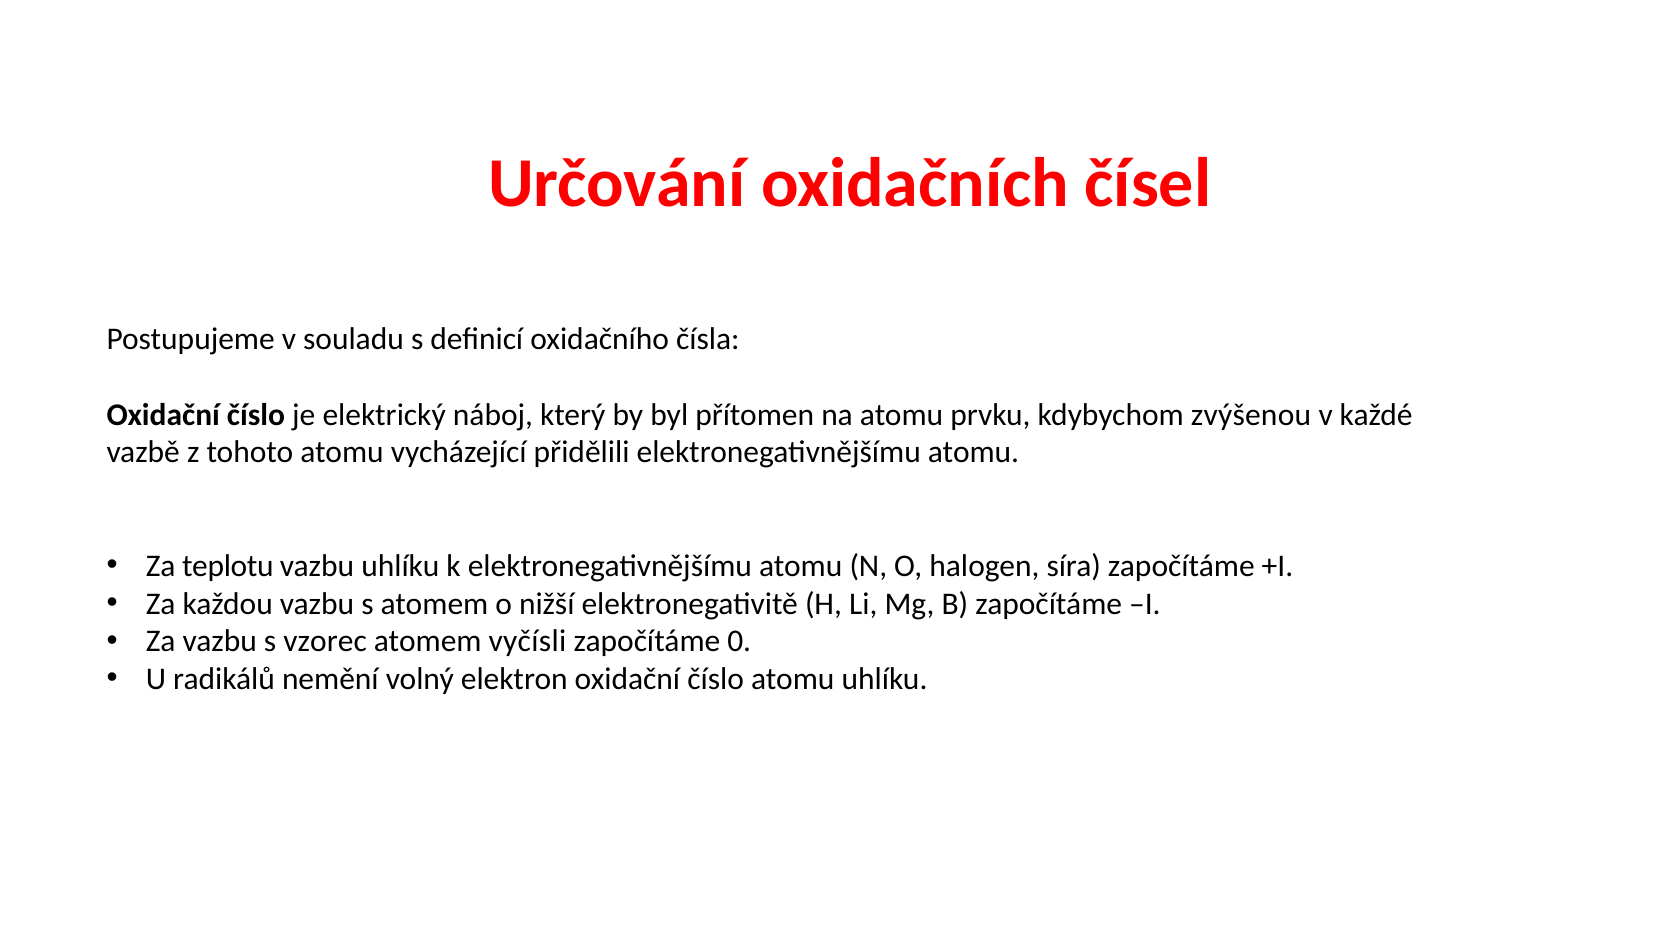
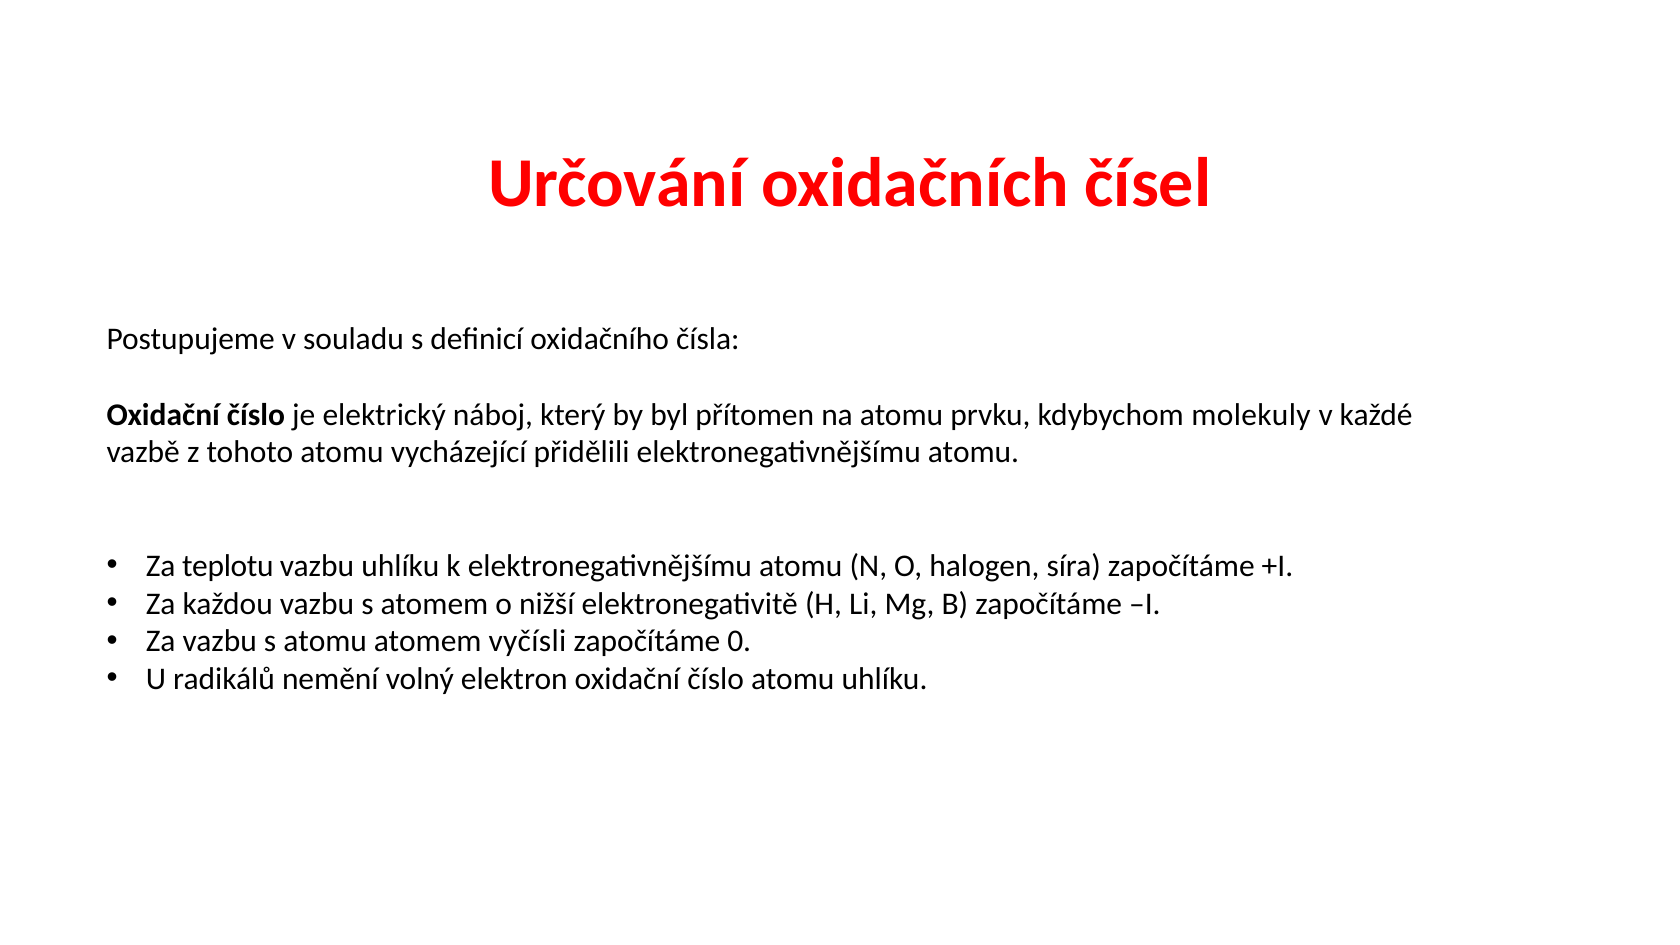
zvýšenou: zvýšenou -> molekuly (1251, 415)
s vzorec: vzorec -> atomu (325, 641)
